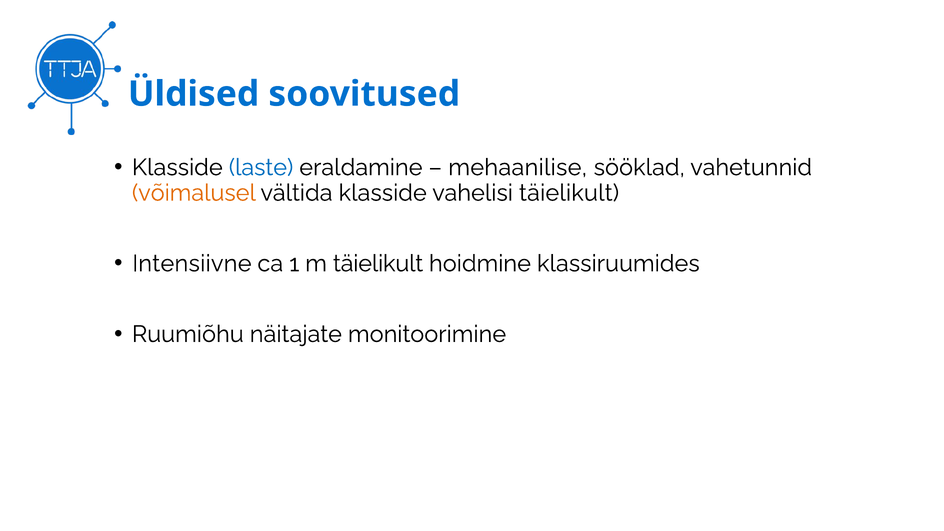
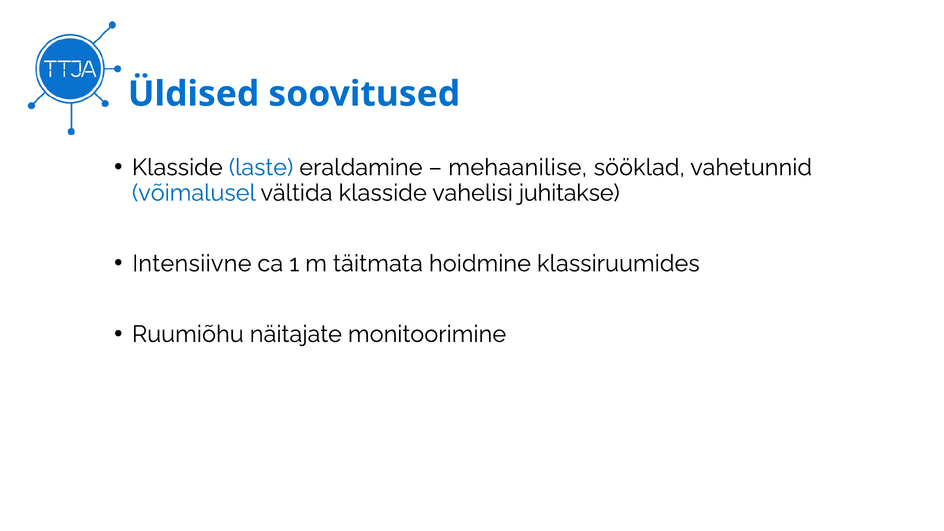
võimalusel colour: orange -> blue (194, 193)
vahelisi täielikult: täielikult -> juhitakse (569, 193)
m täielikult: täielikult -> täitmata (378, 264)
